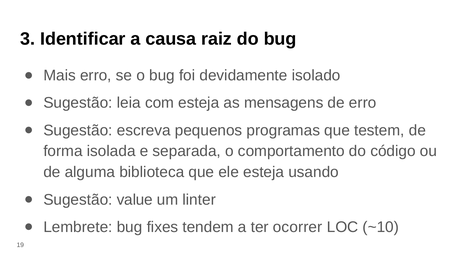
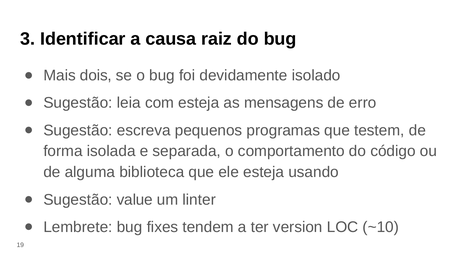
Mais erro: erro -> dois (96, 76)
ocorrer: ocorrer -> version (298, 227)
